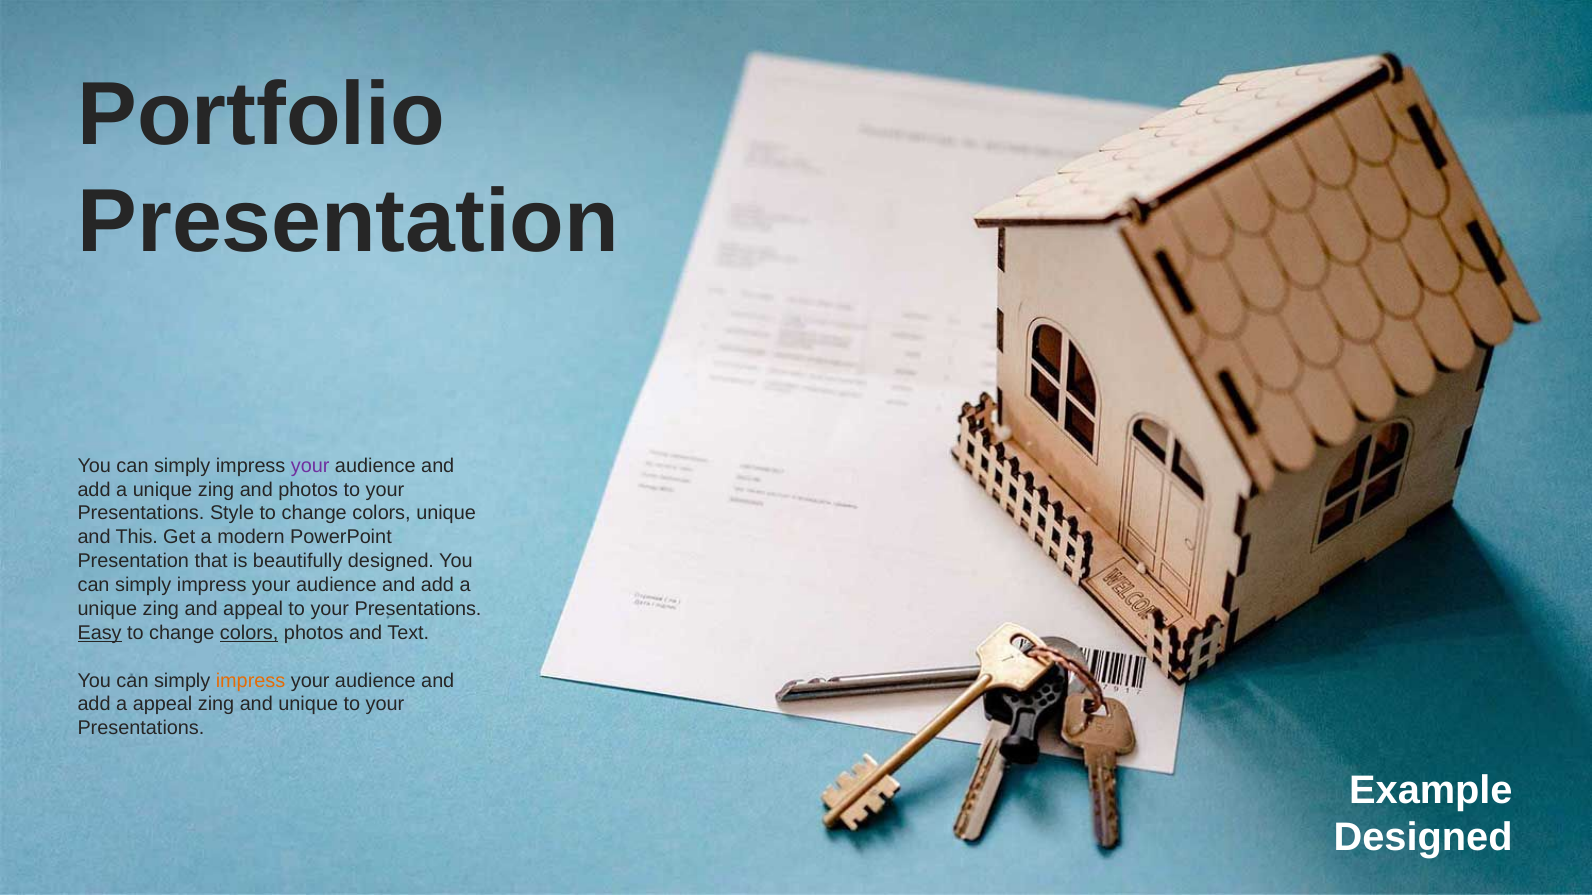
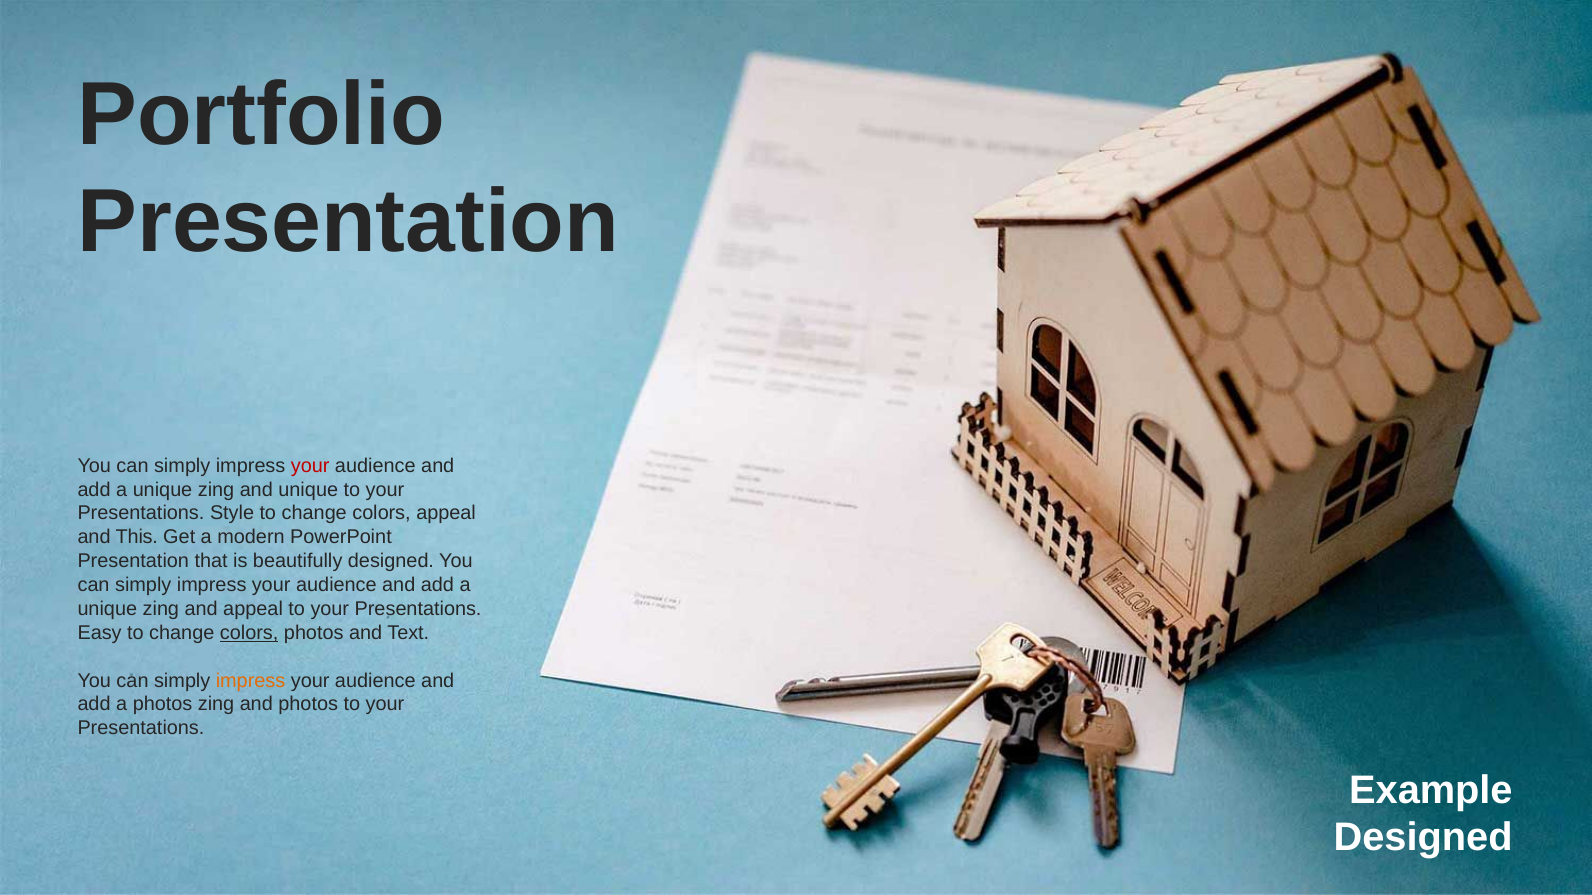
your colour: purple -> red (310, 466)
and photos: photos -> unique (308, 490)
colors unique: unique -> appeal (446, 514)
Easy underline: present -> none (100, 633)
a appeal: appeal -> photos (163, 705)
and unique: unique -> photos (308, 705)
